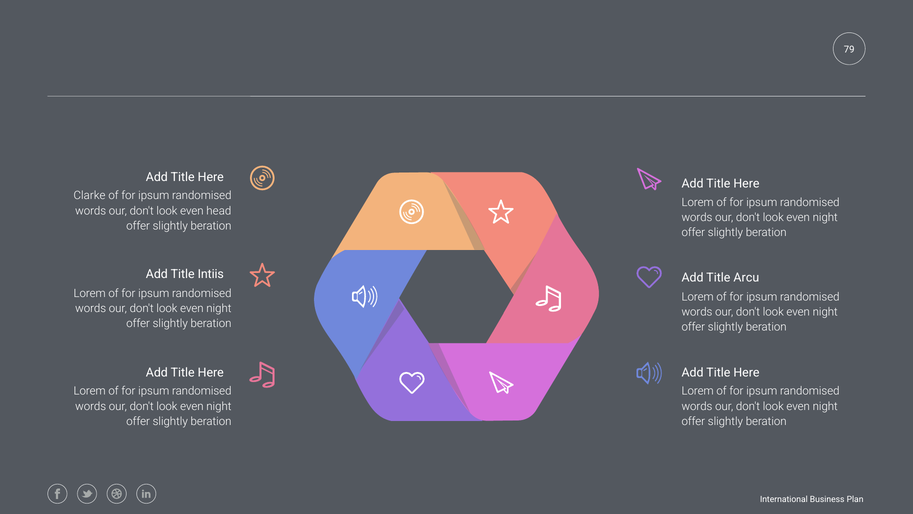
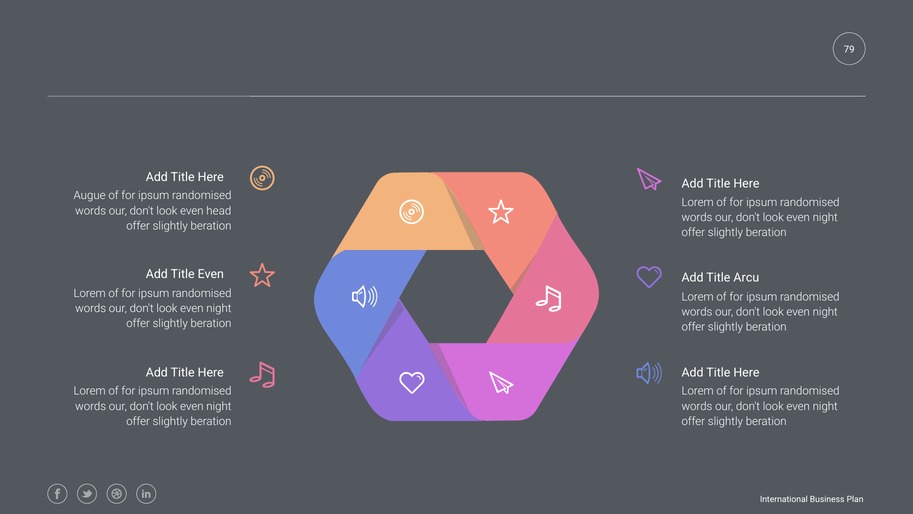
Clarke: Clarke -> Augue (90, 196)
Title Intiis: Intiis -> Even (211, 274)
